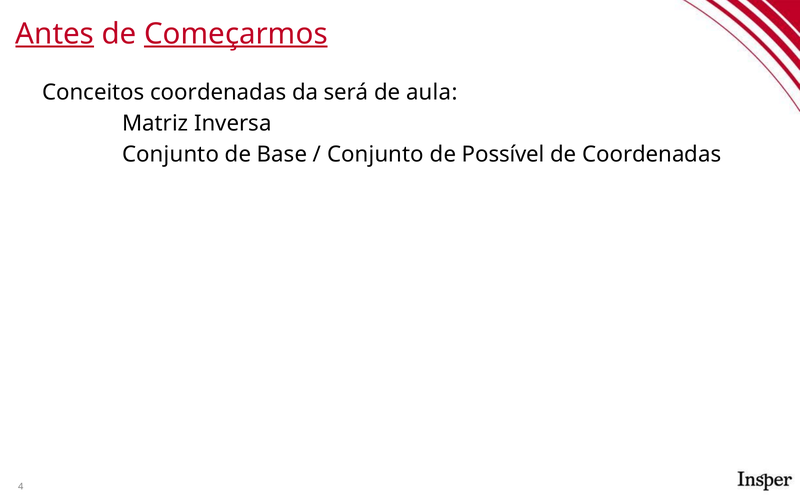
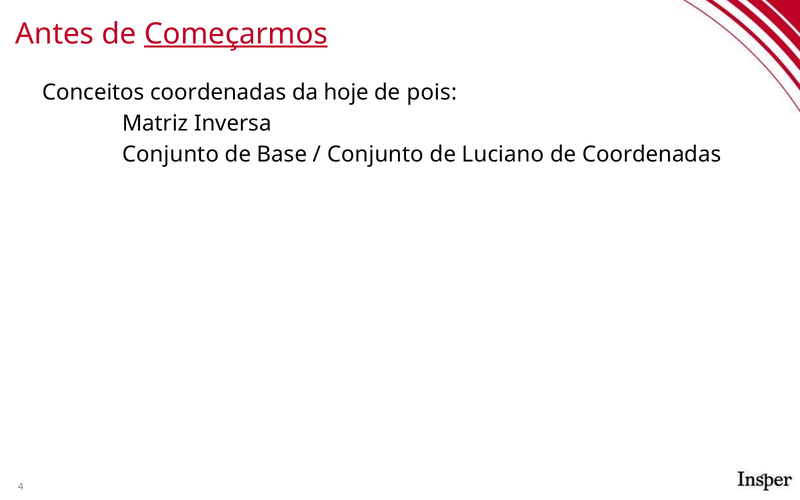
Antes underline: present -> none (55, 34)
será: será -> hoje (346, 92)
aula: aula -> pois (432, 92)
Possível: Possível -> Luciano (503, 155)
